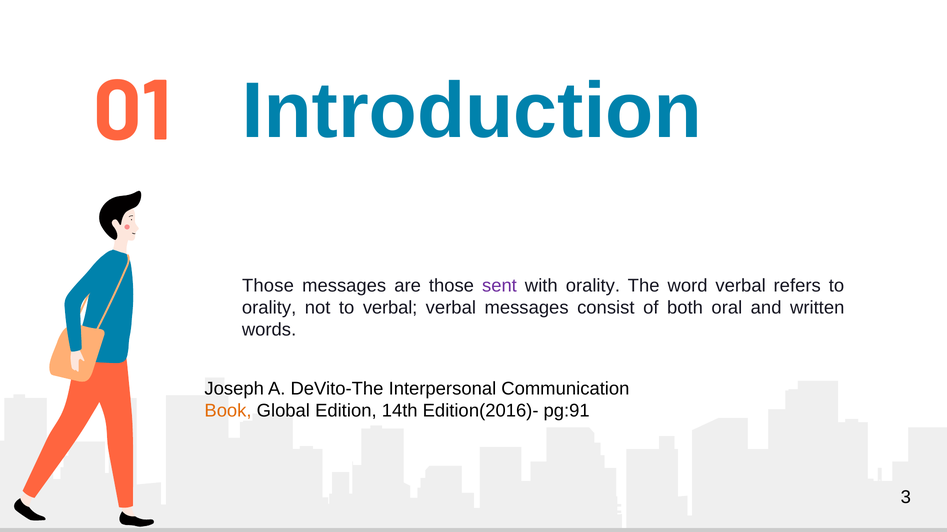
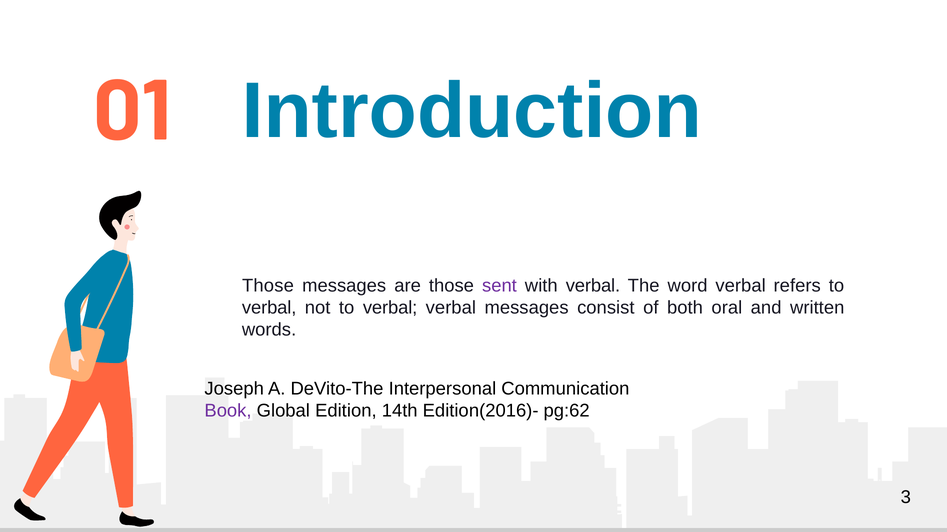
with orality: orality -> verbal (593, 286)
orality: orality -> verbal (269, 308)
Book colour: orange -> purple (228, 411)
pg:91: pg:91 -> pg:62 (567, 411)
